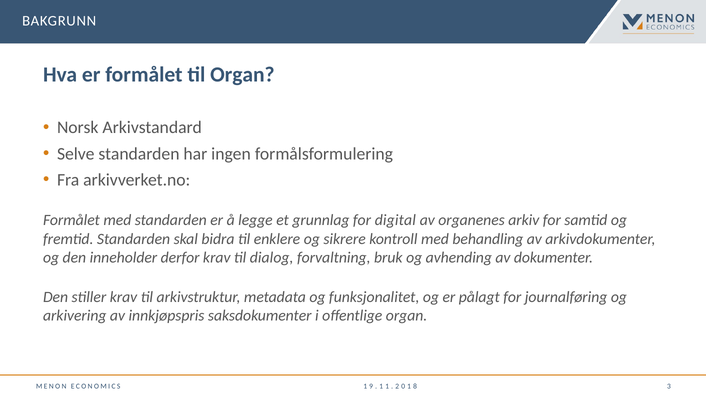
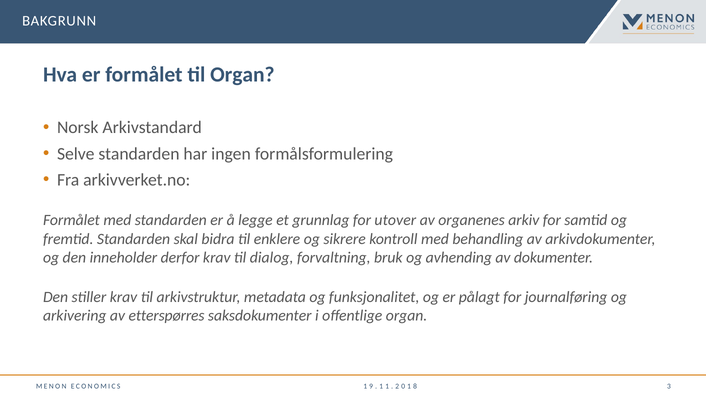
digital: digital -> utover (395, 220)
innkjøpspris: innkjøpspris -> etterspørres (167, 316)
